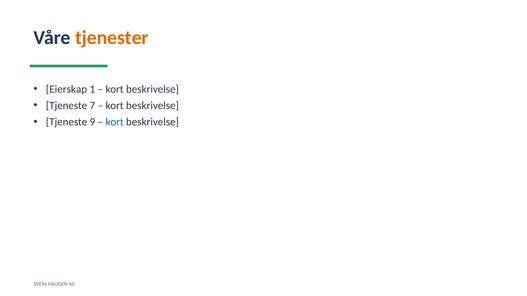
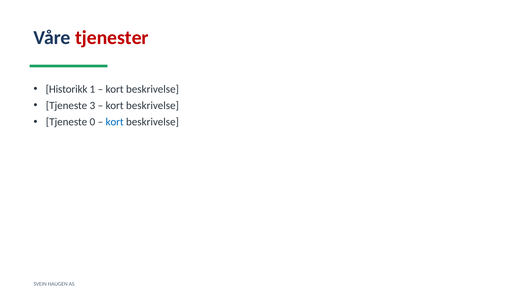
tjenester colour: orange -> red (112, 38)
Eierskap: Eierskap -> Historikk (67, 89)
7: 7 -> 3 (92, 106)
9: 9 -> 0 (92, 122)
